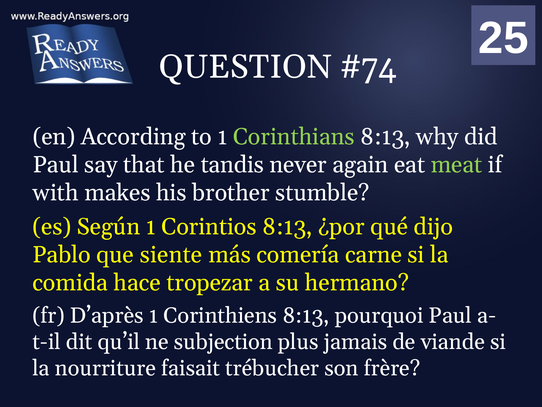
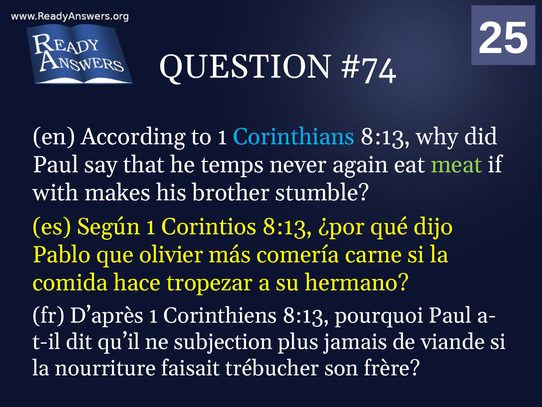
Corinthians colour: light green -> light blue (294, 137)
tandis: tandis -> temps (232, 165)
siente: siente -> olivier (171, 255)
